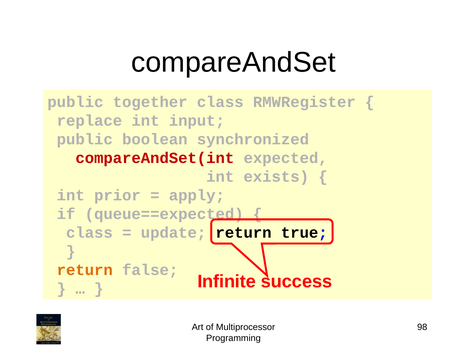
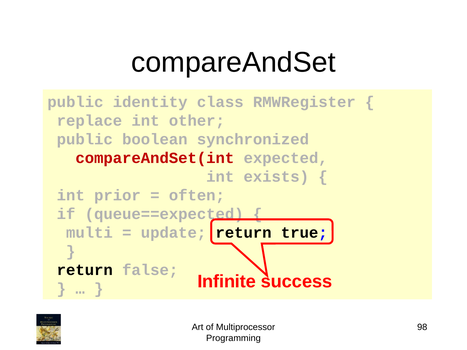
together: together -> identity (150, 102)
input: input -> other (197, 121)
apply: apply -> often (197, 196)
class: class -> multi (89, 233)
return colour: orange -> black (85, 270)
